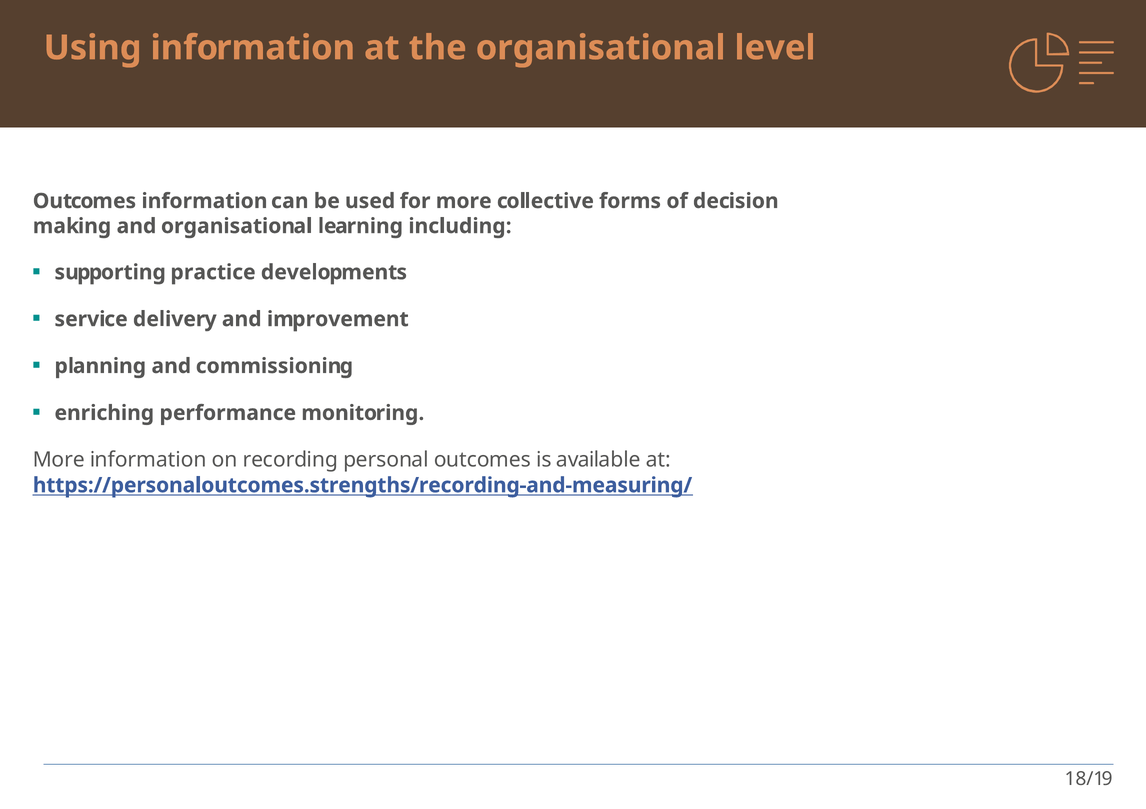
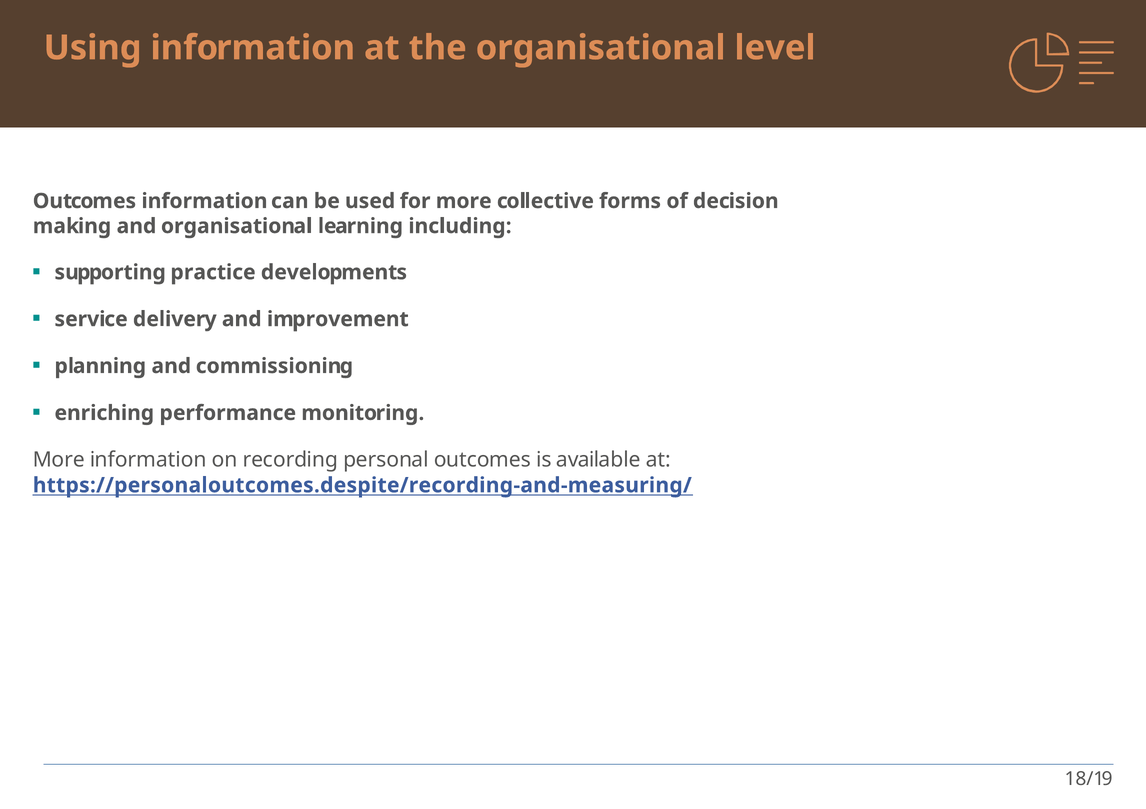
https://personaloutcomes.strengths/recording-and-measuring/: https://personaloutcomes.strengths/recording-and-measuring/ -> https://personaloutcomes.despite/recording-and-measuring/ (362, 485)
